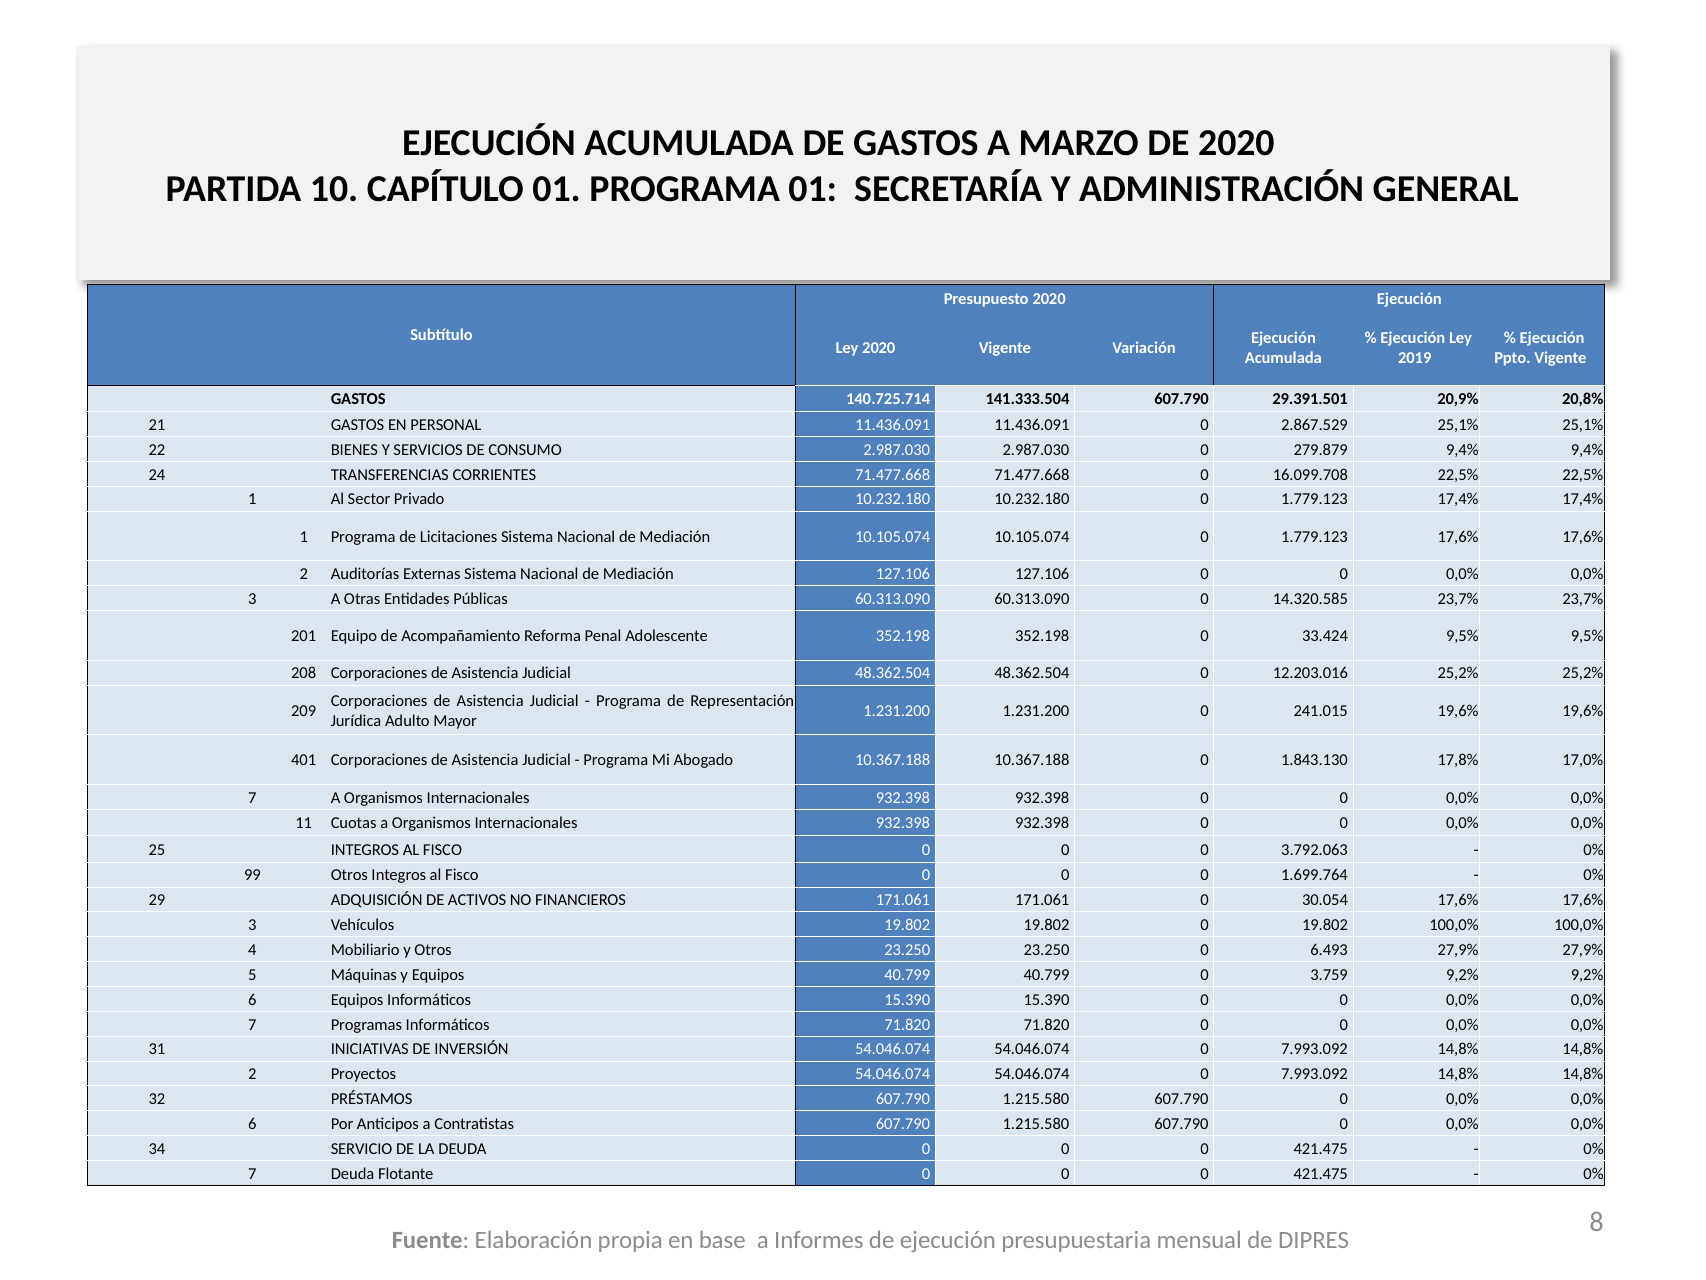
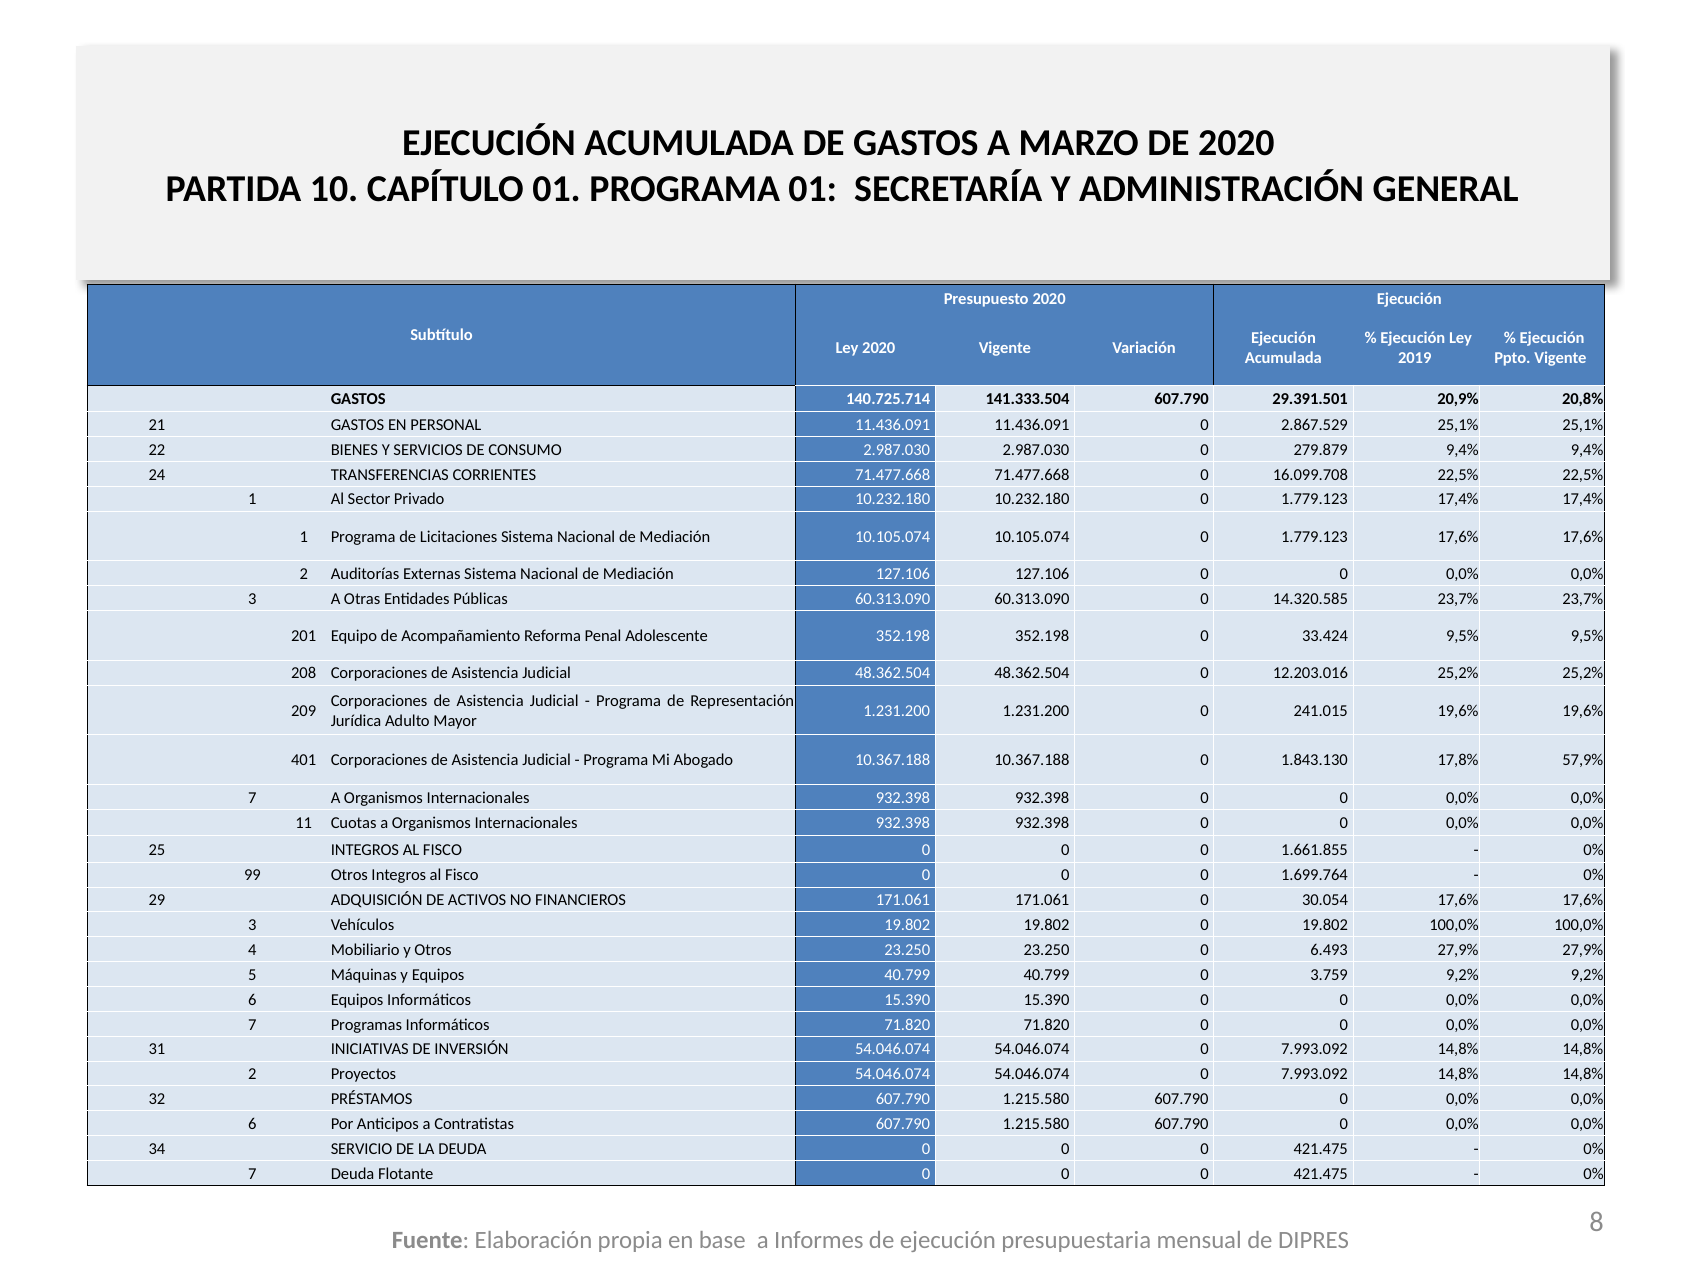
17,0%: 17,0% -> 57,9% (1583, 760)
3.792.063: 3.792.063 -> 1.661.855 (1315, 849)
